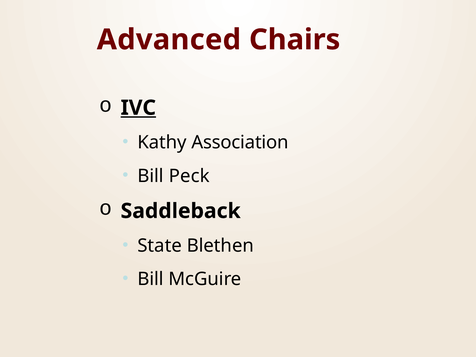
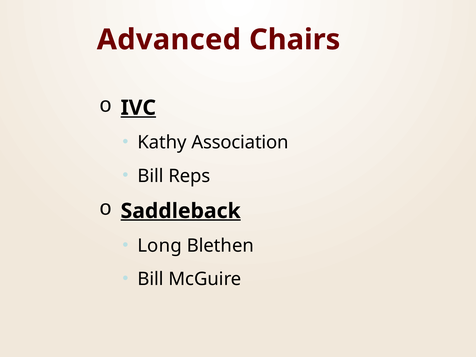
Peck: Peck -> Reps (189, 176)
Saddleback underline: none -> present (181, 211)
State: State -> Long (160, 246)
